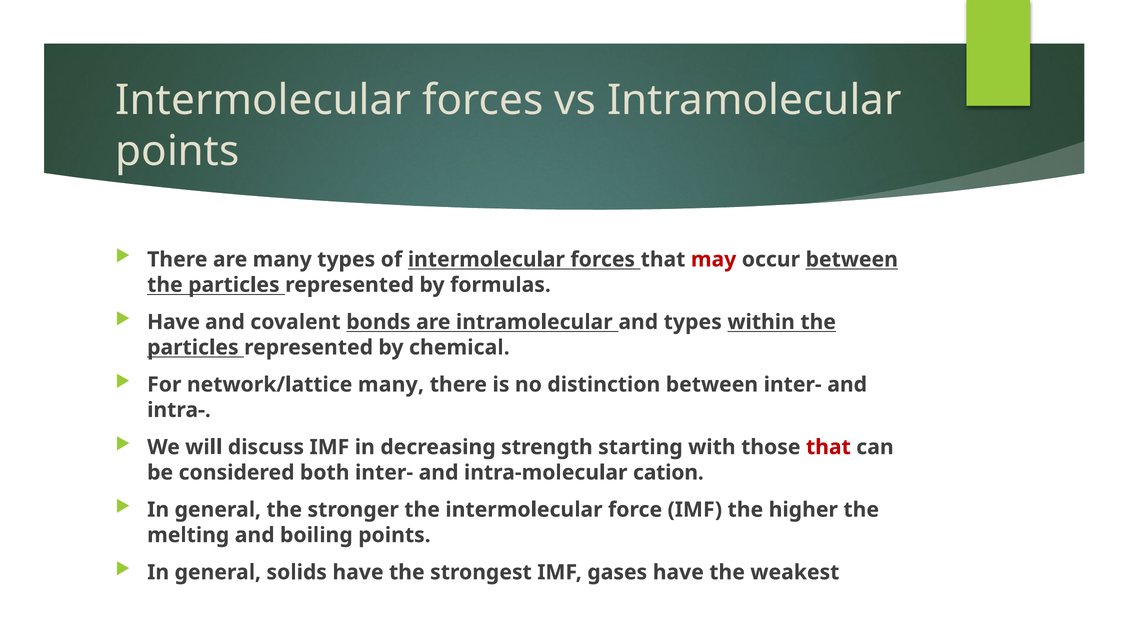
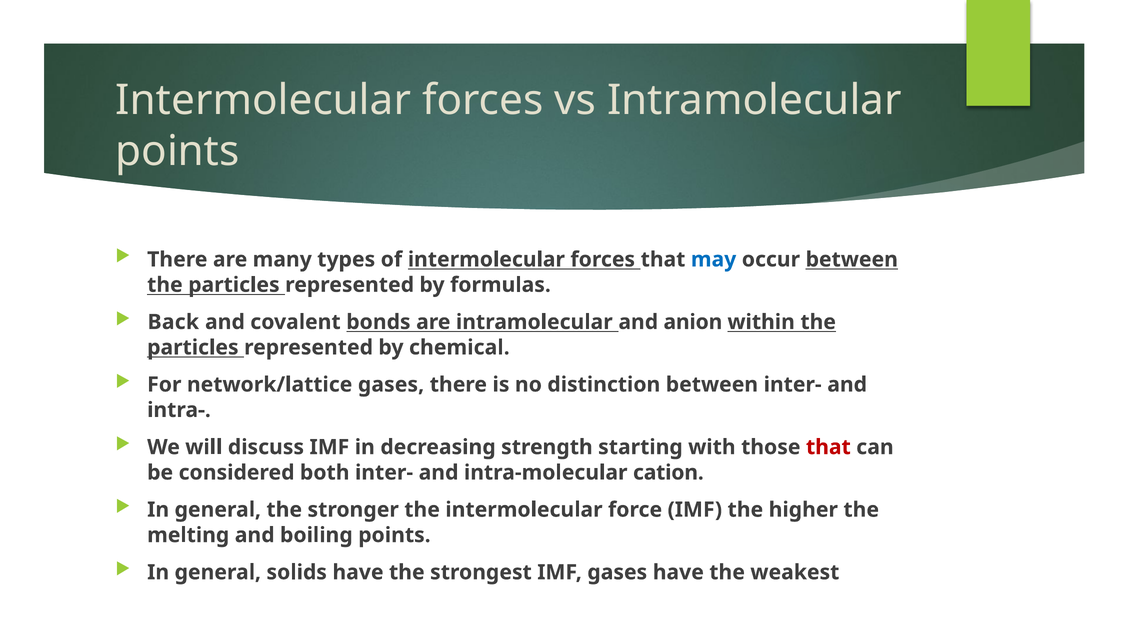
may colour: red -> blue (714, 260)
Have: Have -> Back (173, 322)
and types: types -> anion (693, 322)
network/lattice many: many -> gases (391, 385)
